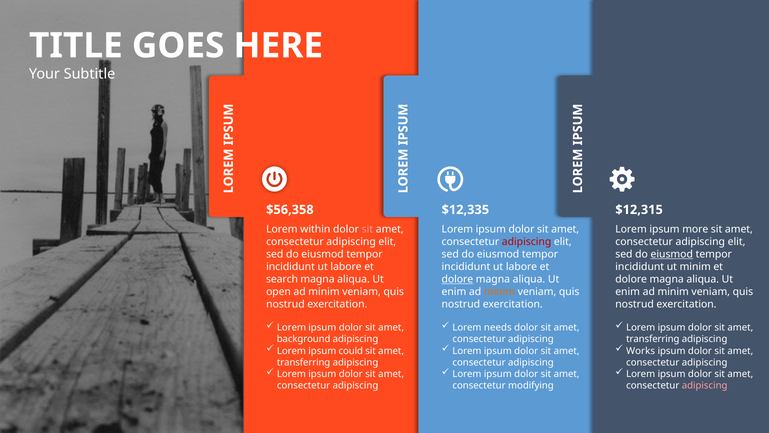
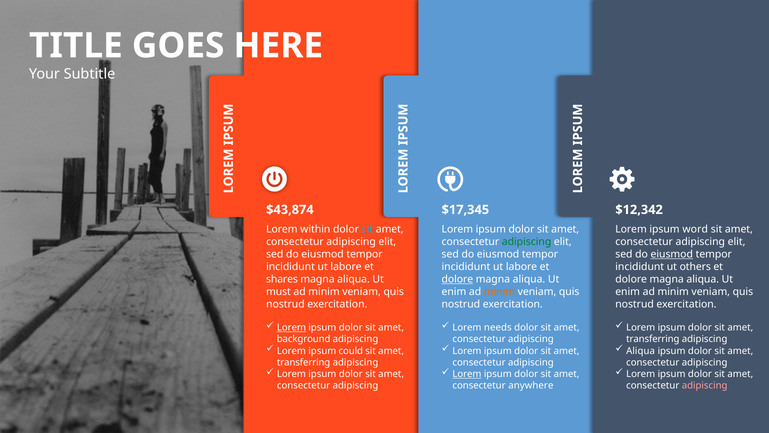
$56,358: $56,358 -> $43,874 (290, 210)
$12,335: $12,335 -> $17,345 (465, 210)
$12,315: $12,315 -> $12,342 (639, 210)
sit colour: pink -> light blue (367, 229)
more: more -> word (695, 229)
adipiscing colour: red -> green (527, 241)
ut minim: minim -> others (695, 266)
search: search -> shares (282, 279)
open: open -> must (279, 291)
Lorem underline: none -> present (291, 327)
Works: Works -> Aliqua (641, 351)
Lorem underline: none -> present (467, 374)
modifying: modifying -> anywhere (531, 385)
